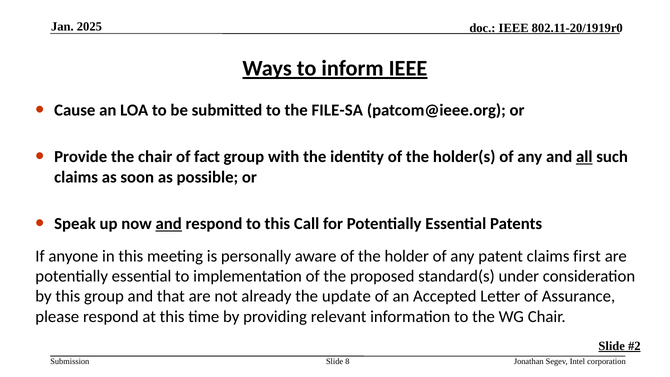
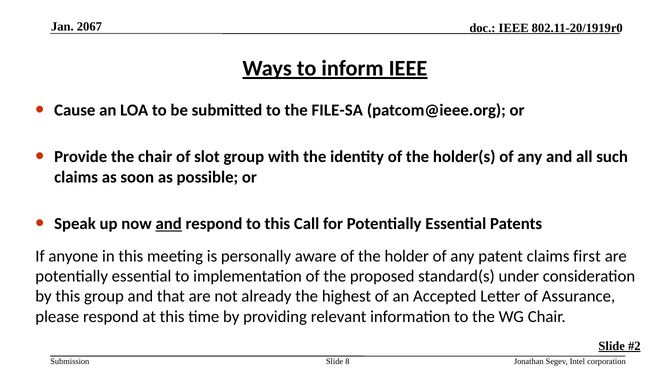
2025: 2025 -> 2067 (89, 27)
fact: fact -> slot (207, 157)
all underline: present -> none (584, 157)
update: update -> highest (346, 296)
